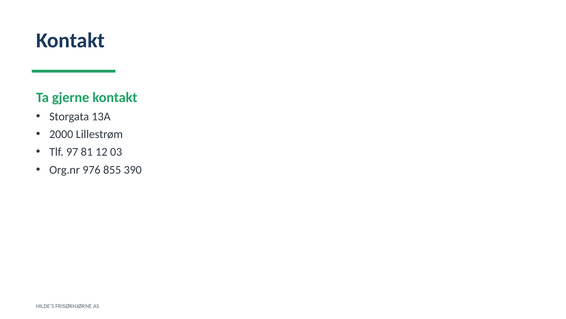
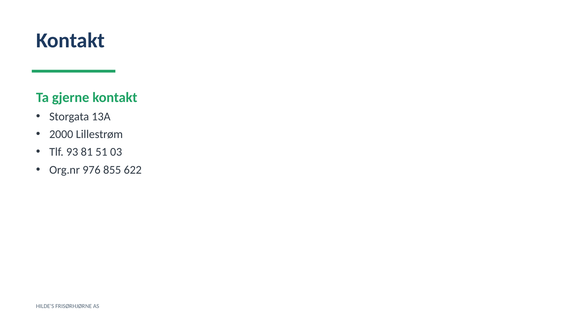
97: 97 -> 93 (72, 152)
12: 12 -> 51 (101, 152)
390: 390 -> 622 (133, 169)
